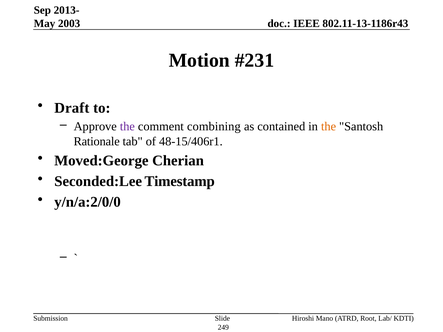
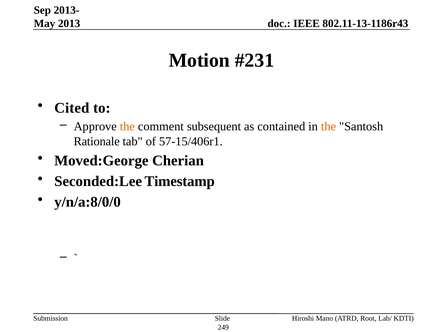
2003: 2003 -> 2013 (69, 24)
Draft: Draft -> Cited (72, 108)
the colour: purple -> orange (127, 127)
combining: combining -> subsequent (214, 127)
48-15/406r1: 48-15/406r1 -> 57-15/406r1 (191, 141)
y/n/a:2/0/0: y/n/a:2/0/0 -> y/n/a:8/0/0 (88, 202)
